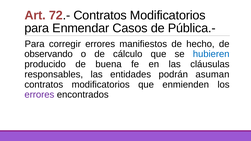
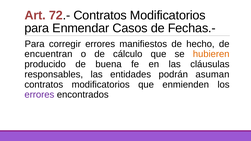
Pública.-: Pública.- -> Fechas.- (192, 28)
observando: observando -> encuentran (48, 54)
hubieren colour: blue -> orange (211, 54)
